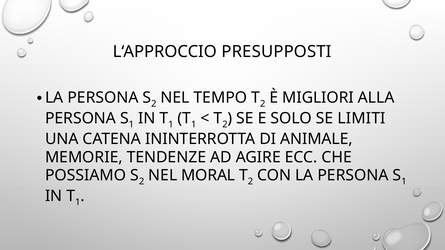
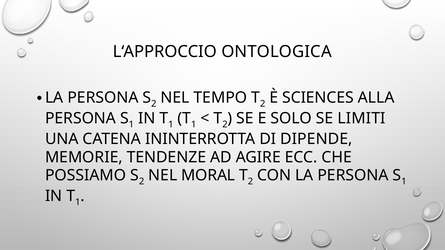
PRESUPPOSTI: PRESUPPOSTI -> ONTOLOGICA (277, 52)
MIGLIORI: MIGLIORI -> SCIENCES (318, 98)
ANIMALE: ANIMALE -> DIPENDE (316, 139)
